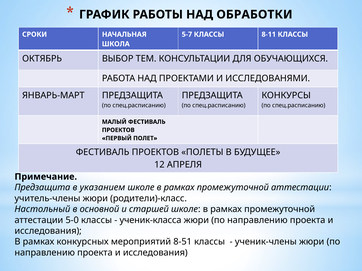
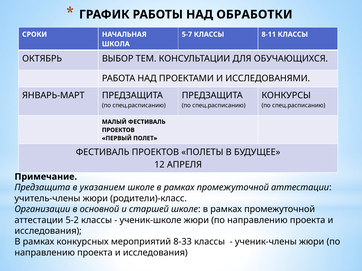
Настольный: Настольный -> Организации (42, 210)
5-0: 5-0 -> 5-2 (72, 220)
ученик-класса: ученик-класса -> ученик-школе (151, 220)
8-51: 8-51 -> 8-33 (183, 242)
